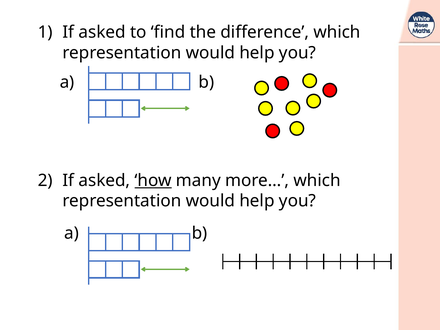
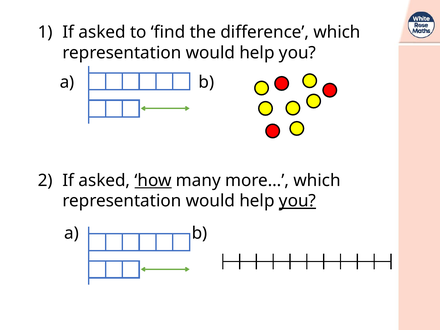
you underline: none -> present (297, 201)
